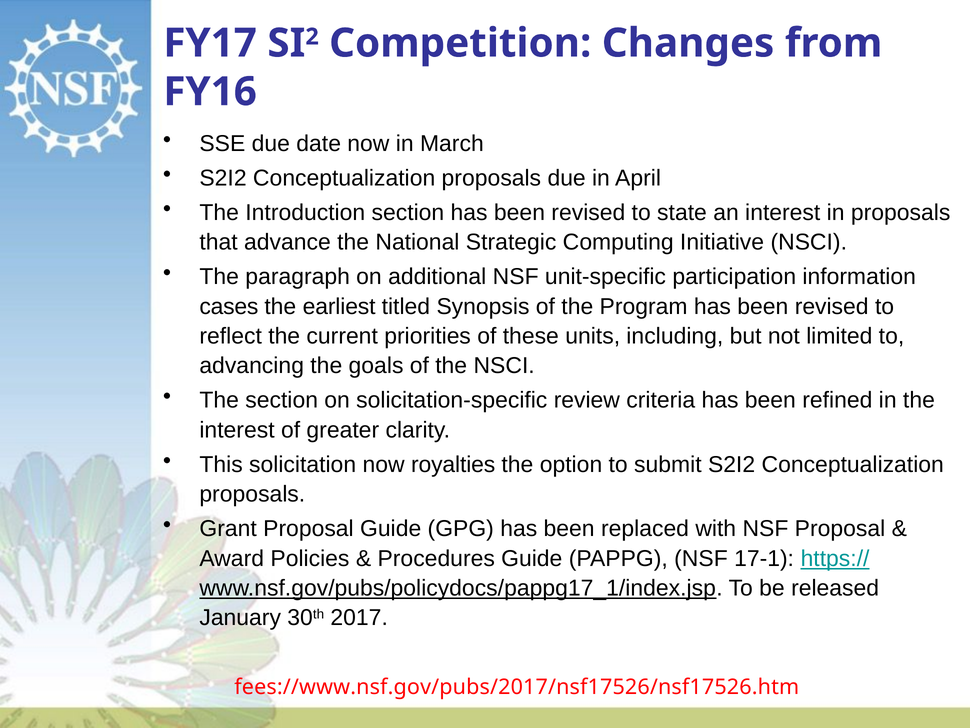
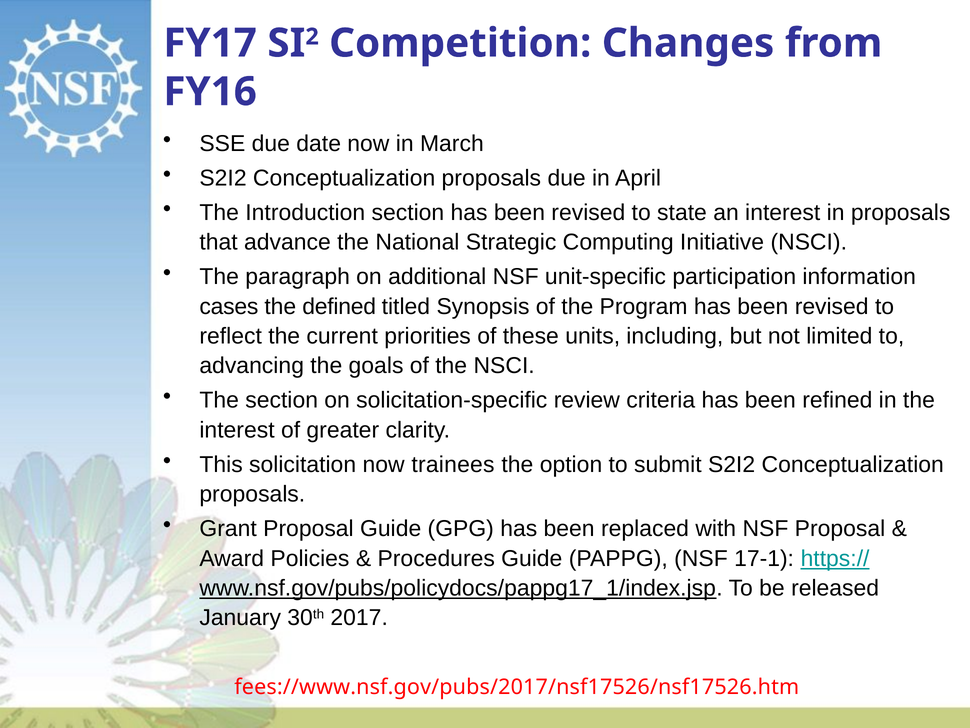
earliest: earliest -> defined (339, 306)
royalties: royalties -> trainees (453, 464)
